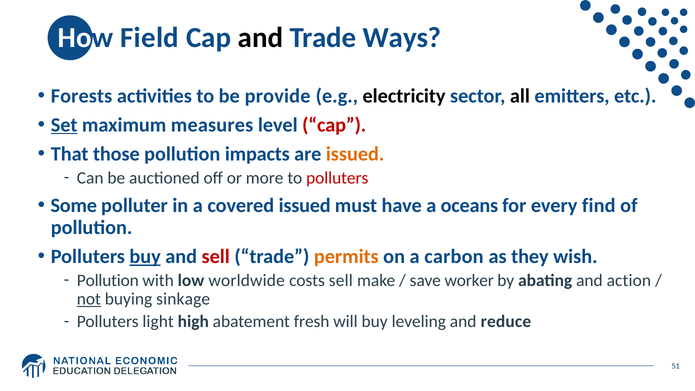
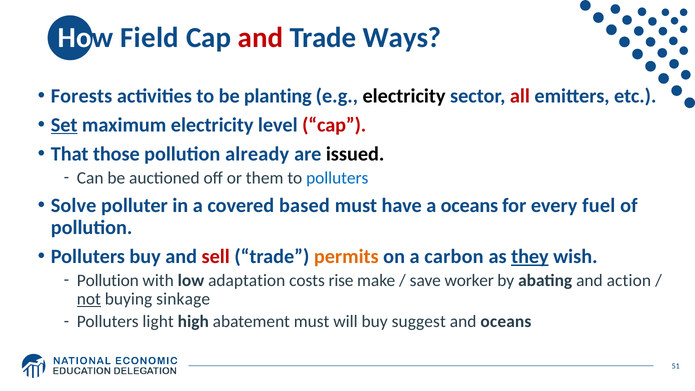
and colour: black -> red (260, 38)
provide: provide -> planting (278, 96)
all colour: black -> red (520, 96)
maximum measures: measures -> electricity (212, 125)
impacts: impacts -> already (257, 154)
issued colour: orange -> black (355, 154)
more: more -> them (265, 178)
polluters colour: red -> blue (337, 178)
Some: Some -> Solve (74, 205)
covered issued: issued -> based (304, 205)
find: find -> fuel (599, 205)
buy underline: present -> none (145, 256)
they underline: none -> present (530, 256)
worldwide: worldwide -> adaptation (247, 280)
costs sell: sell -> rise (341, 280)
abatement fresh: fresh -> must (312, 321)
leveling: leveling -> suggest (419, 321)
and reduce: reduce -> oceans (506, 321)
